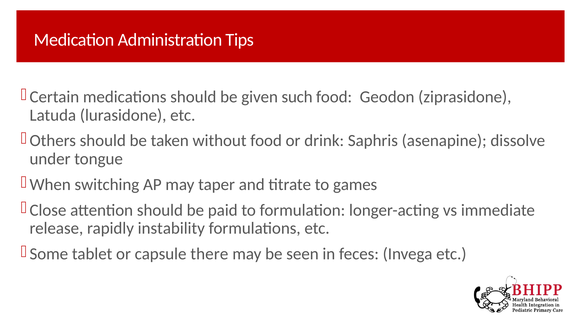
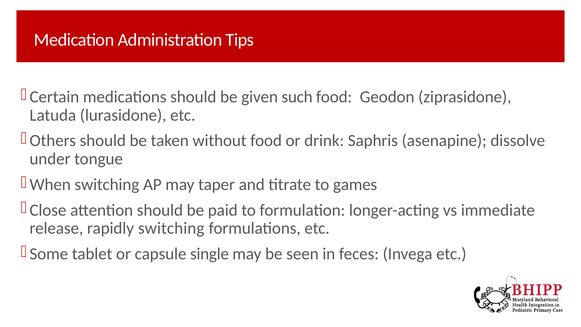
rapidly instability: instability -> switching (171, 228)
there: there -> single (210, 254)
